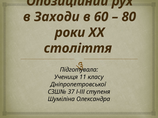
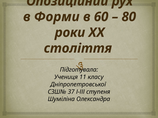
Заходи: Заходи -> Форми (57, 17)
